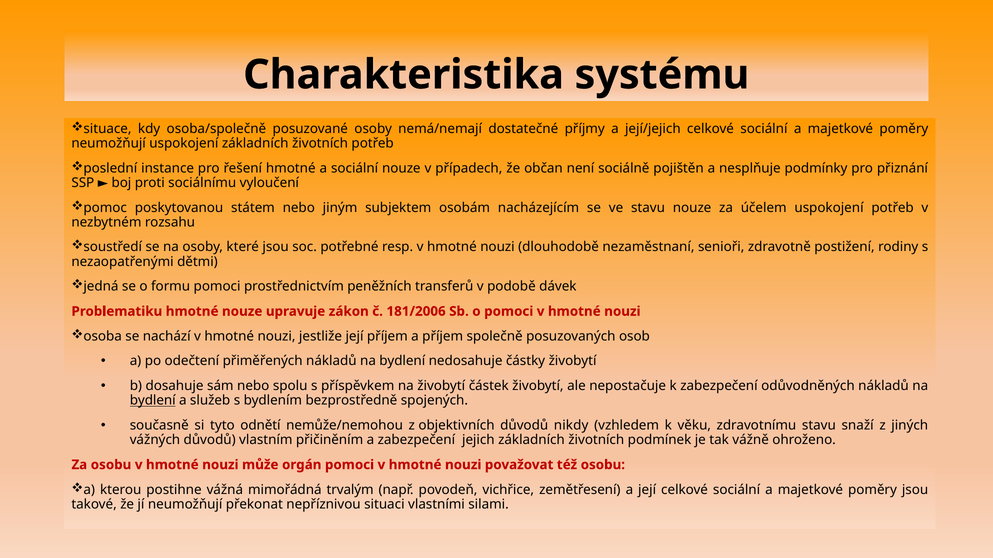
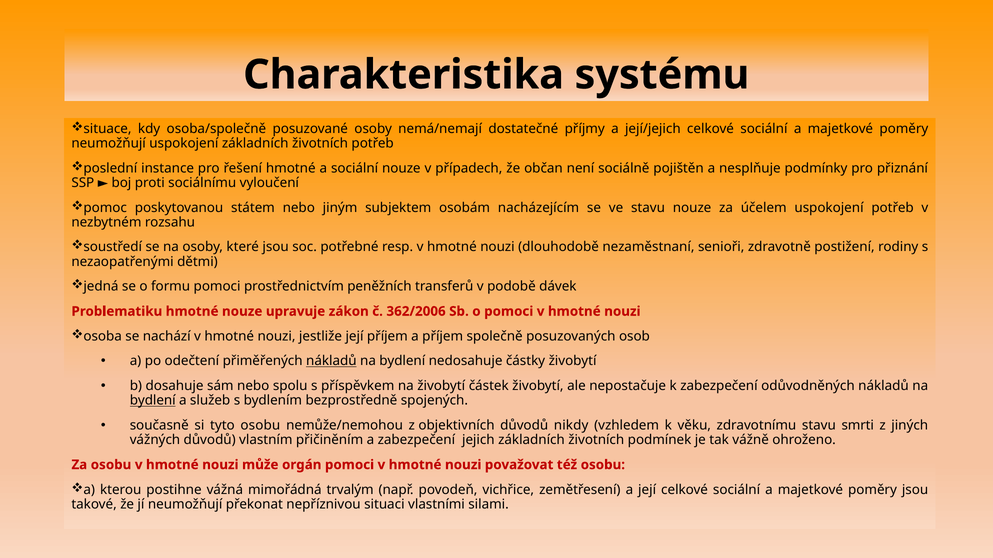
181/2006: 181/2006 -> 362/2006 (416, 312)
nákladů underline: none -> present (331, 361)
tyto odnětí: odnětí -> osobu (260, 426)
snaží: snaží -> smrti (858, 426)
